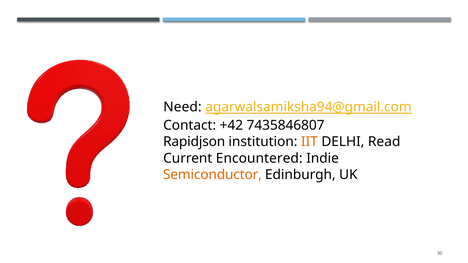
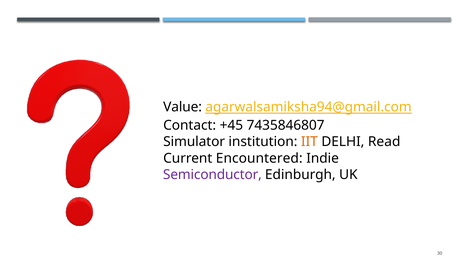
Need: Need -> Value (183, 107)
+42: +42 -> +45 (231, 126)
Rapidjson: Rapidjson -> Simulator (194, 142)
Semiconductor colour: orange -> purple (212, 175)
